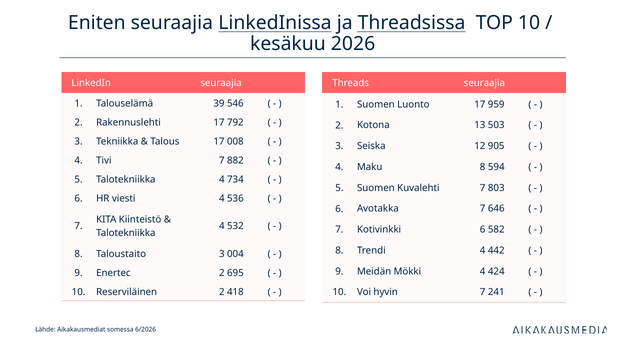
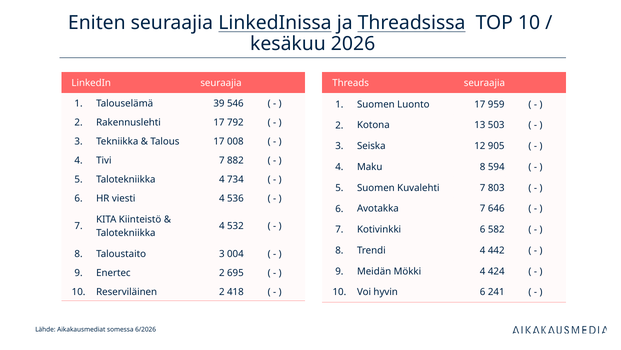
hyvin 7: 7 -> 6 (483, 292)
